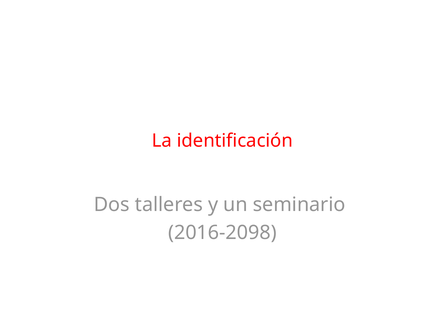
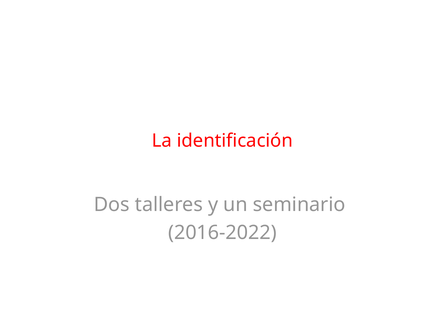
2016-2098: 2016-2098 -> 2016-2022 (222, 232)
